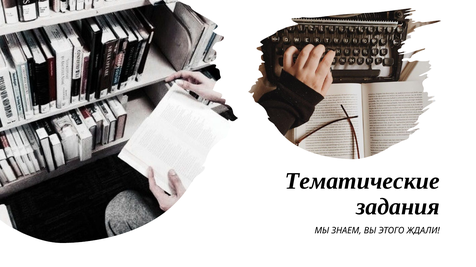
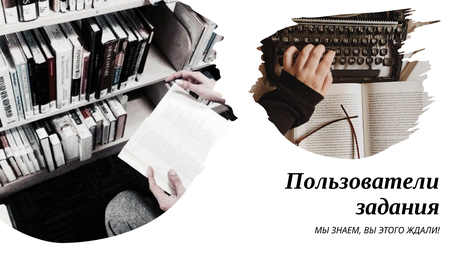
Тематические: Тематические -> Пользователи (362, 182)
